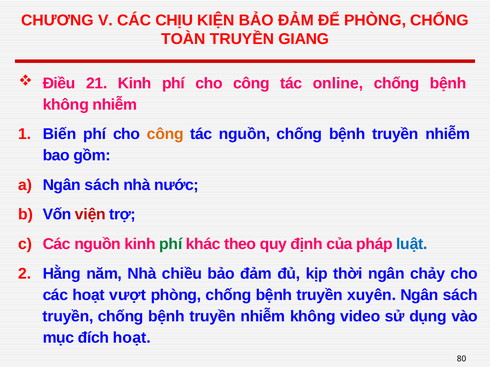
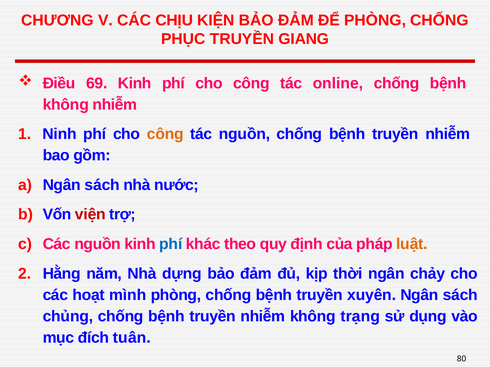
TOÀN: TOÀN -> PHỤC (183, 39)
21: 21 -> 69 (97, 83)
Biến: Biến -> Ninh (60, 134)
phí colour: green -> blue (171, 244)
luật colour: blue -> orange (412, 244)
chiều: chiều -> dựng (182, 274)
vượt: vượt -> mình (128, 295)
truyền: truyền -> chủng (68, 317)
video: video -> trạng (360, 317)
đích hoạt: hoạt -> tuân (132, 338)
